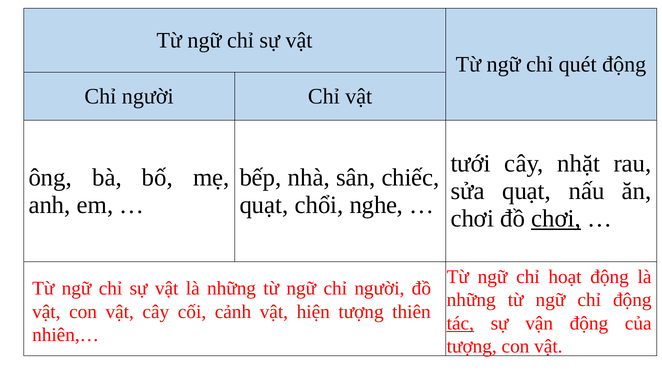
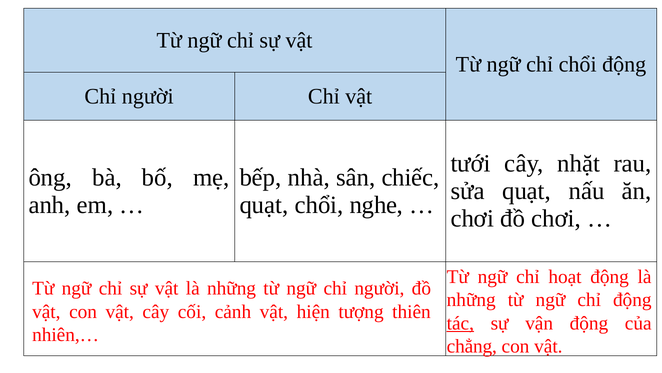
chỉ quét: quét -> chổi (578, 64)
chơi underline: present -> none (556, 218)
tượng: tượng -> chẳng (472, 346)
